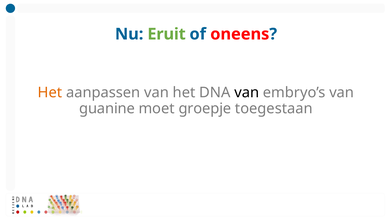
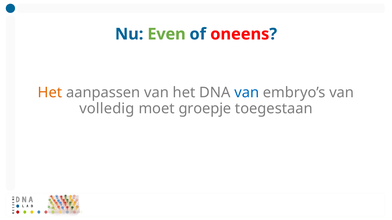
Eruit: Eruit -> Even (167, 34)
van colour: black -> blue (247, 93)
guanine: guanine -> volledig (107, 109)
